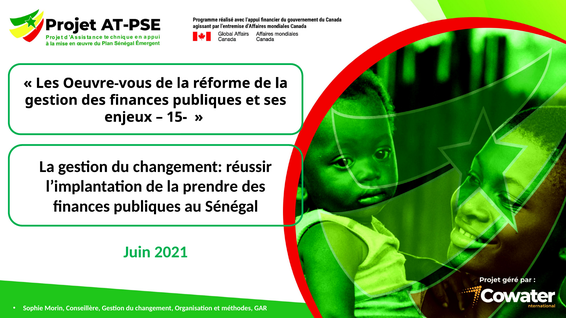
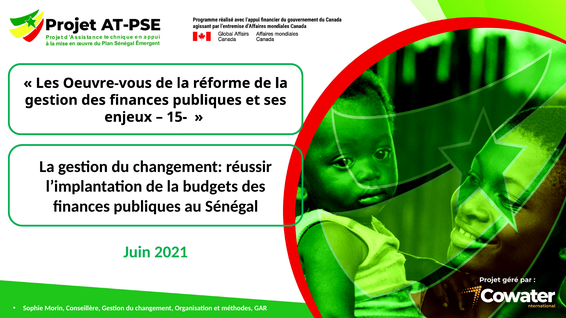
prendre: prendre -> budgets (210, 187)
